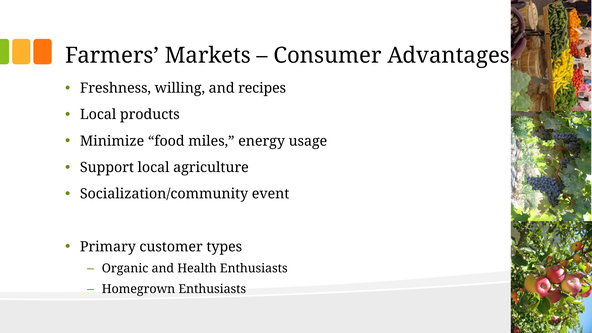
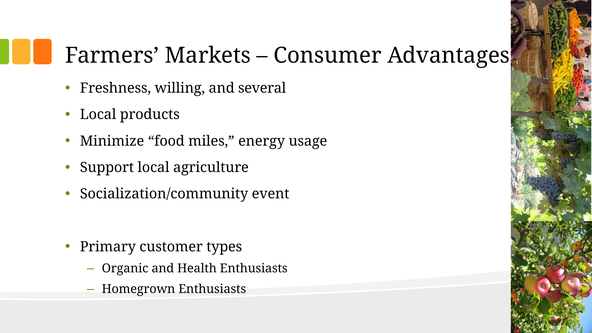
recipes: recipes -> several (262, 88)
